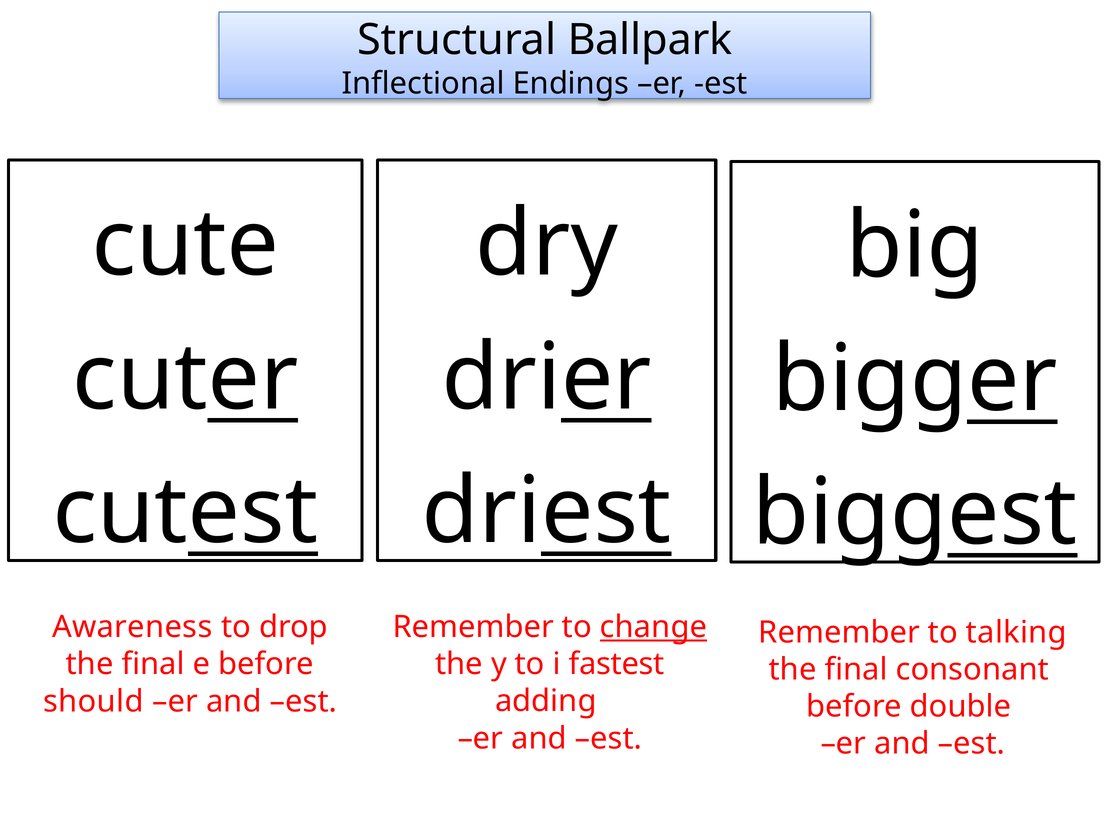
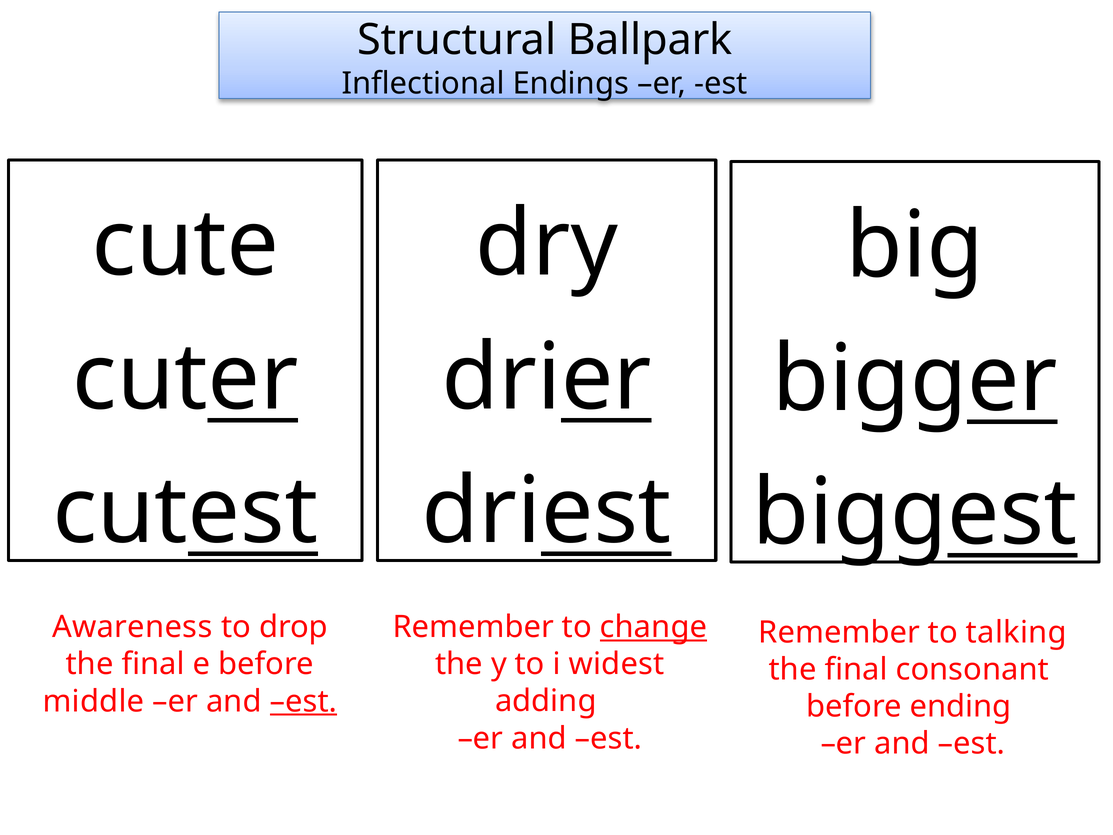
fastest: fastest -> widest (616, 664)
should: should -> middle (93, 701)
est underline: none -> present (303, 701)
double: double -> ending (961, 706)
